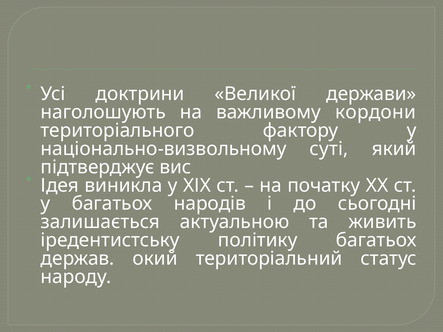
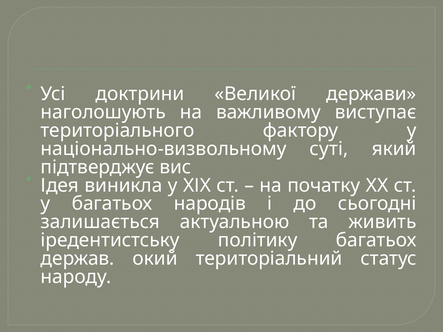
кордони: кордони -> виступає (376, 112)
